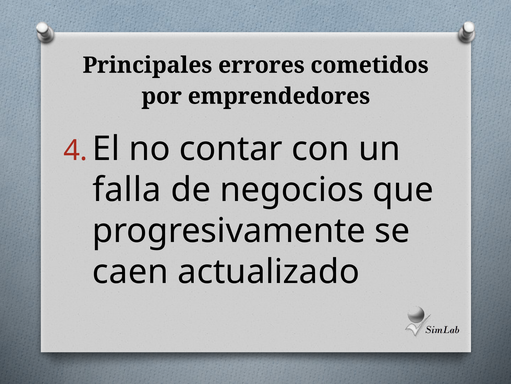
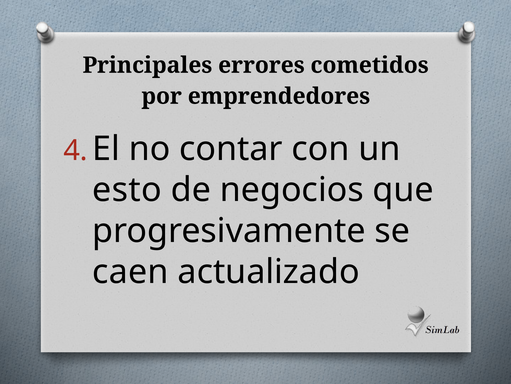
falla: falla -> esto (127, 189)
